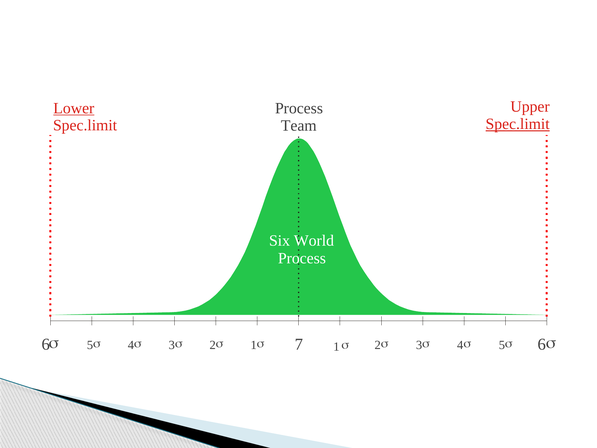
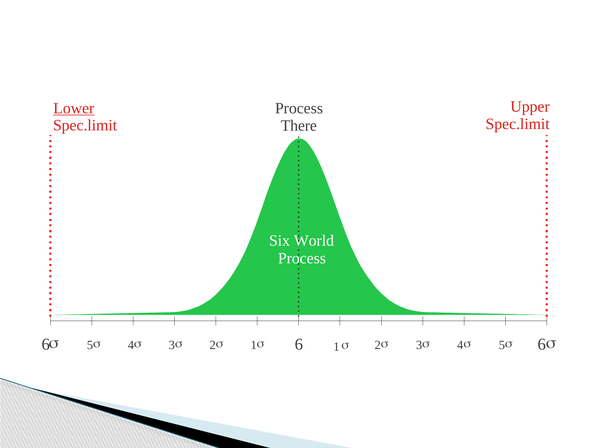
Spec.limit underline: present -> none (518, 124)
Team: Team -> There (299, 126)
7: 7 -> 6 (299, 344)
